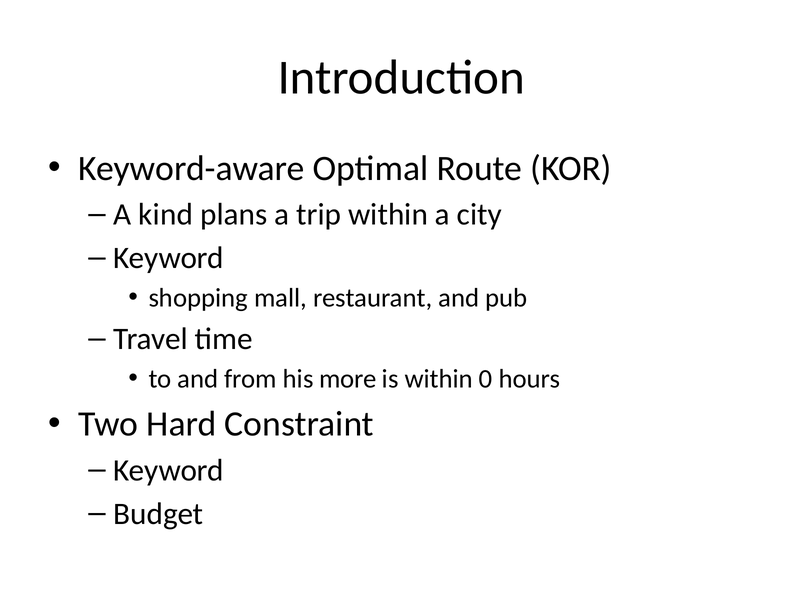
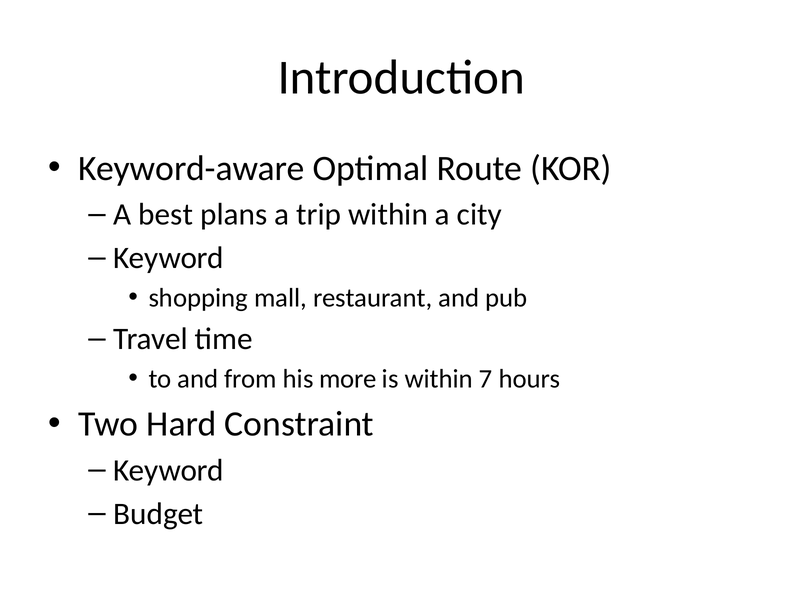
kind: kind -> best (166, 215)
0: 0 -> 7 (486, 379)
